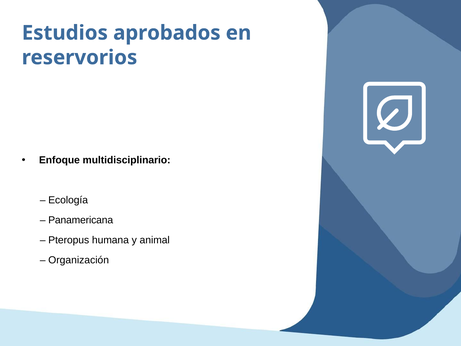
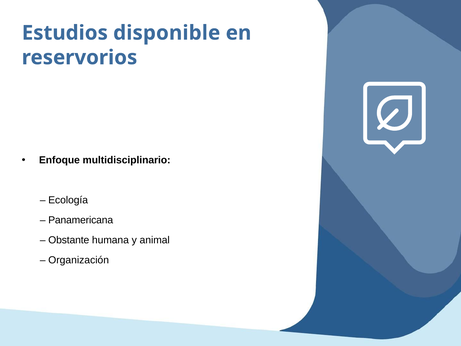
aprobados: aprobados -> disponible (167, 33)
Pteropus: Pteropus -> Obstante (69, 240)
